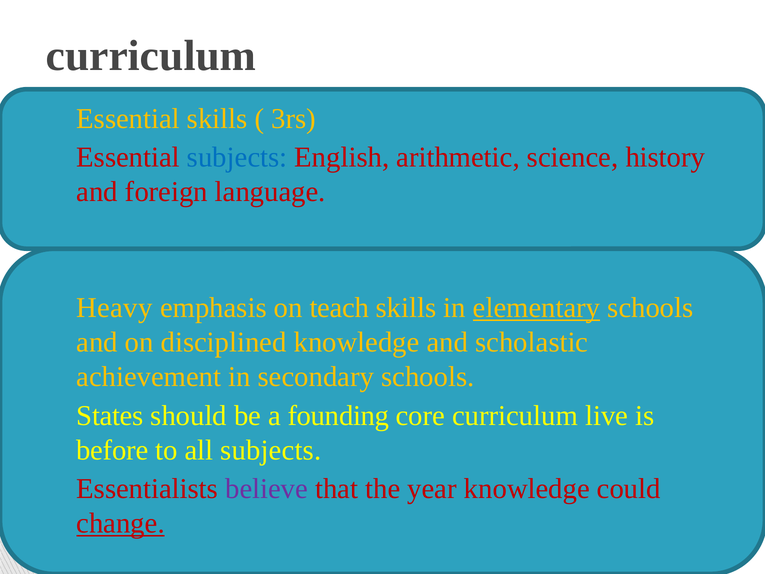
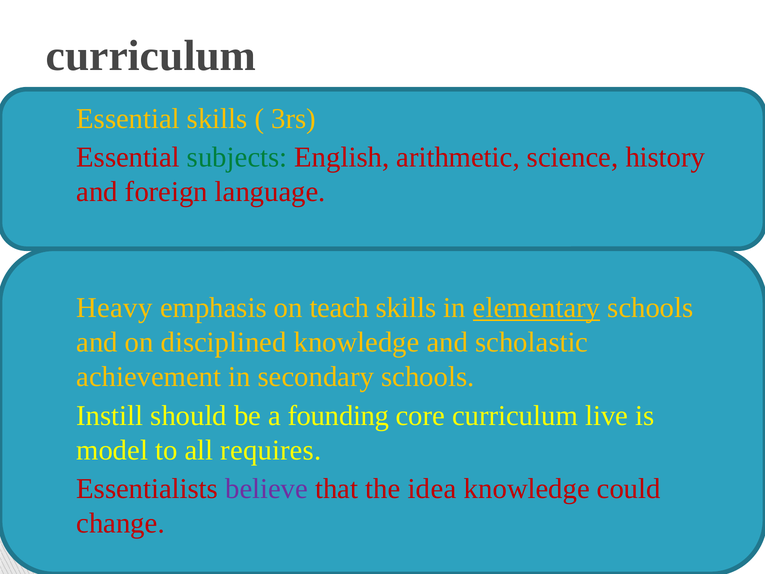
subjects colour: blue -> green (237, 157)
States: States -> Instill (110, 415)
before: before -> model (112, 450)
all subjects: subjects -> requires (271, 450)
year: year -> idea (432, 489)
change underline: present -> none (121, 523)
